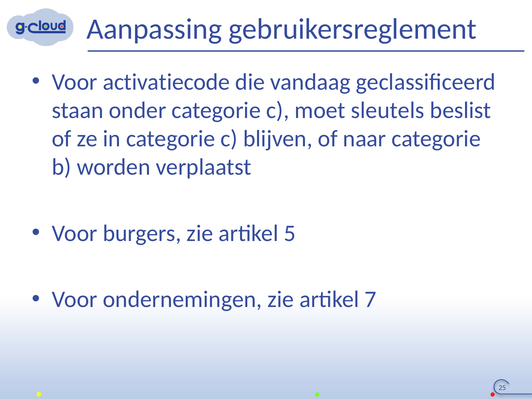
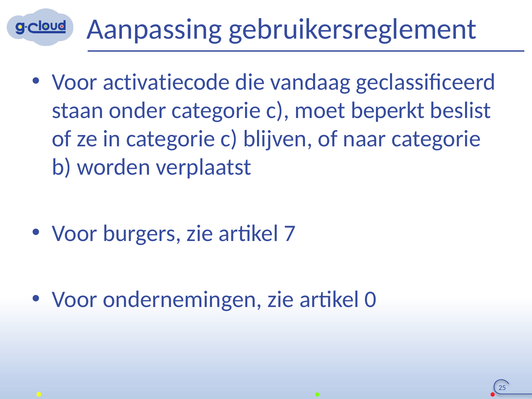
sleutels: sleutels -> beperkt (388, 110)
5: 5 -> 7 (290, 233)
7: 7 -> 0 (371, 299)
